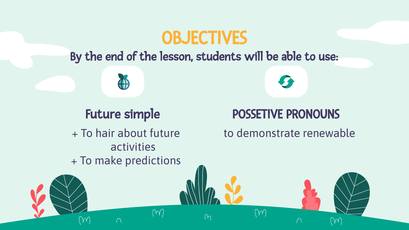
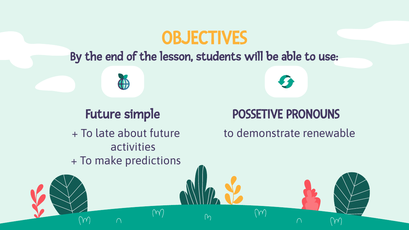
hair: hair -> late (105, 134)
